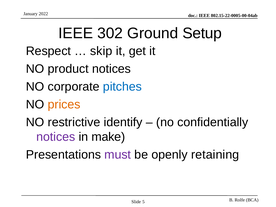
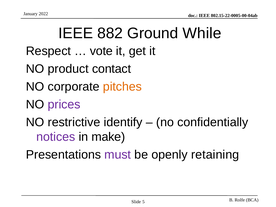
302: 302 -> 882 (110, 33)
Setup: Setup -> While (202, 33)
skip: skip -> vote (101, 51)
product notices: notices -> contact (112, 69)
pitches colour: blue -> orange (122, 87)
prices colour: orange -> purple (64, 104)
